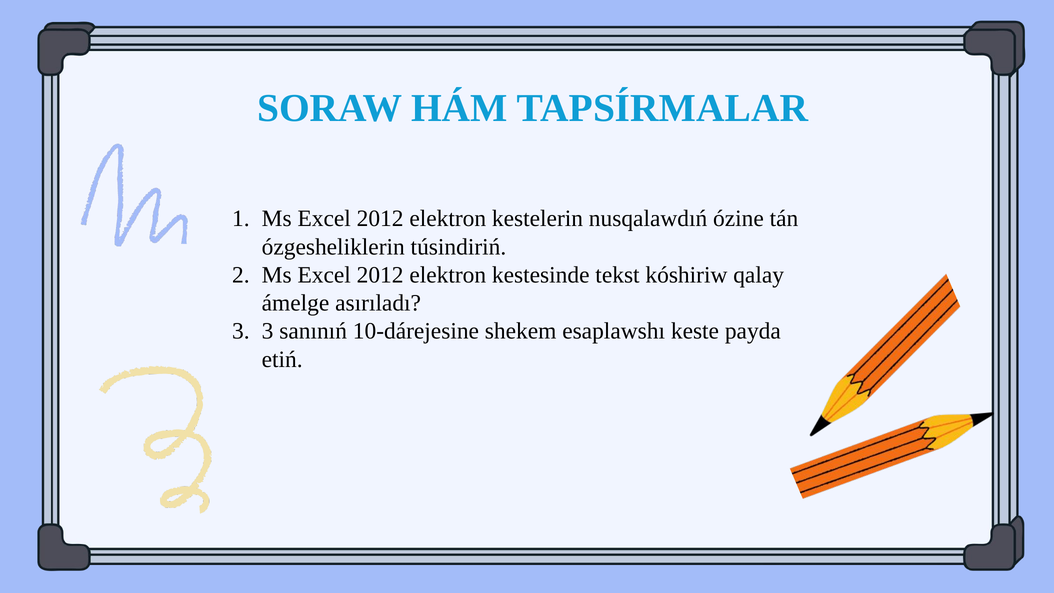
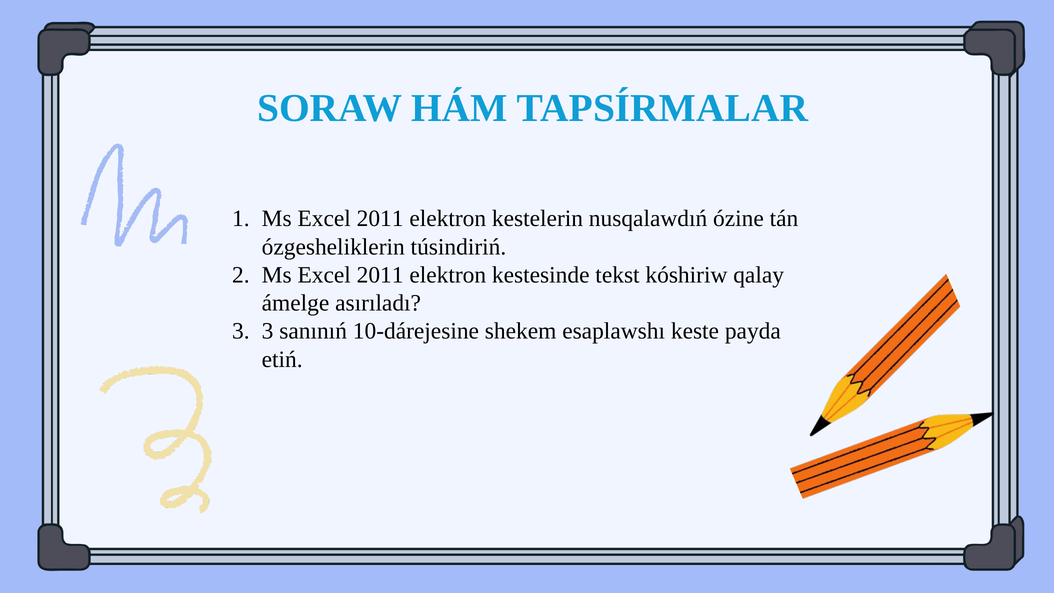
2012: 2012 -> 2011 (380, 219)
2012: 2012 -> 2011 (380, 275)
